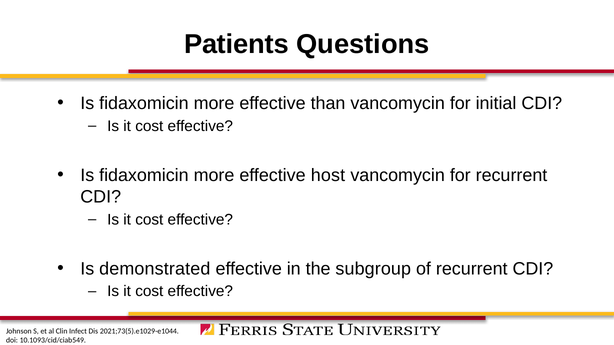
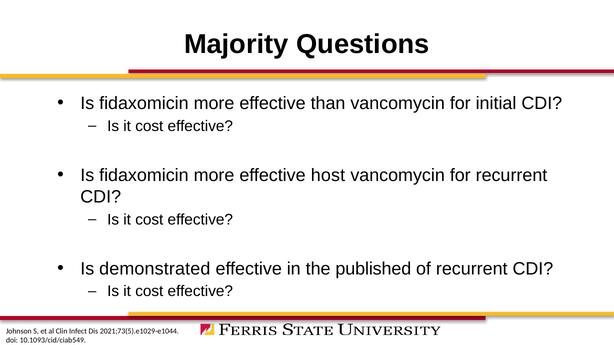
Patients: Patients -> Majority (236, 45)
subgroup: subgroup -> published (373, 269)
